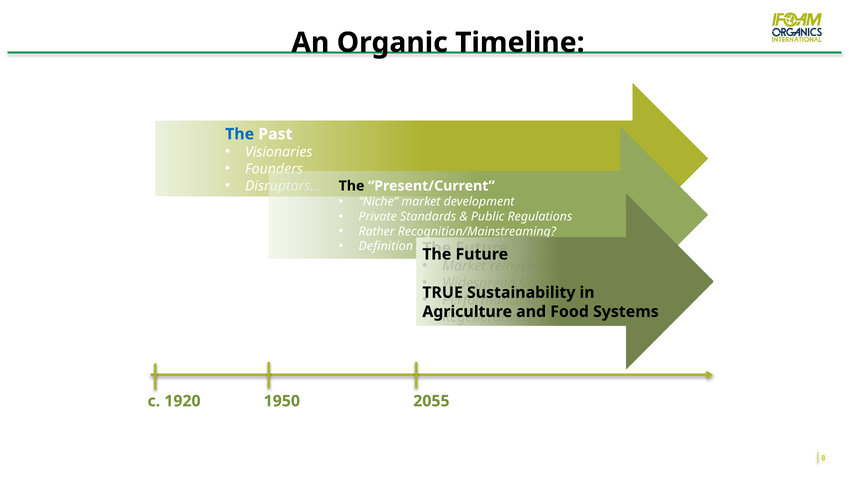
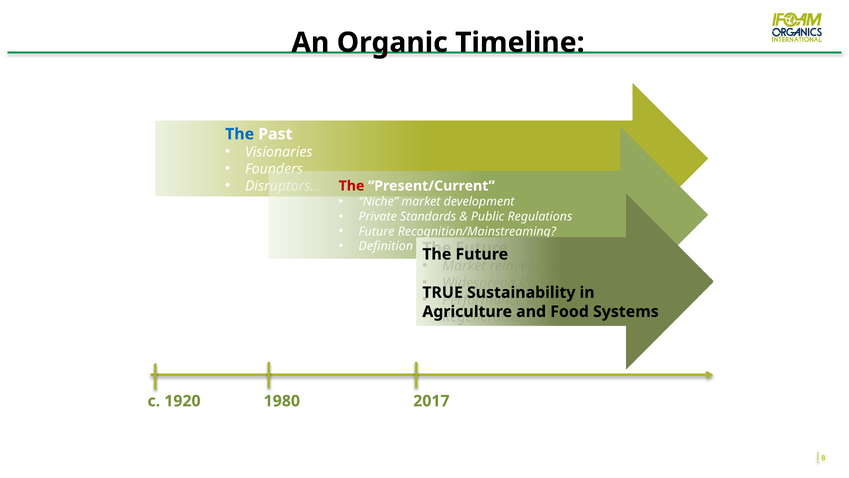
The colour: black -> red (352, 186)
Rather: Rather -> Future (377, 231)
1950: 1950 -> 1980 (282, 401)
2055: 2055 -> 2017 (431, 401)
